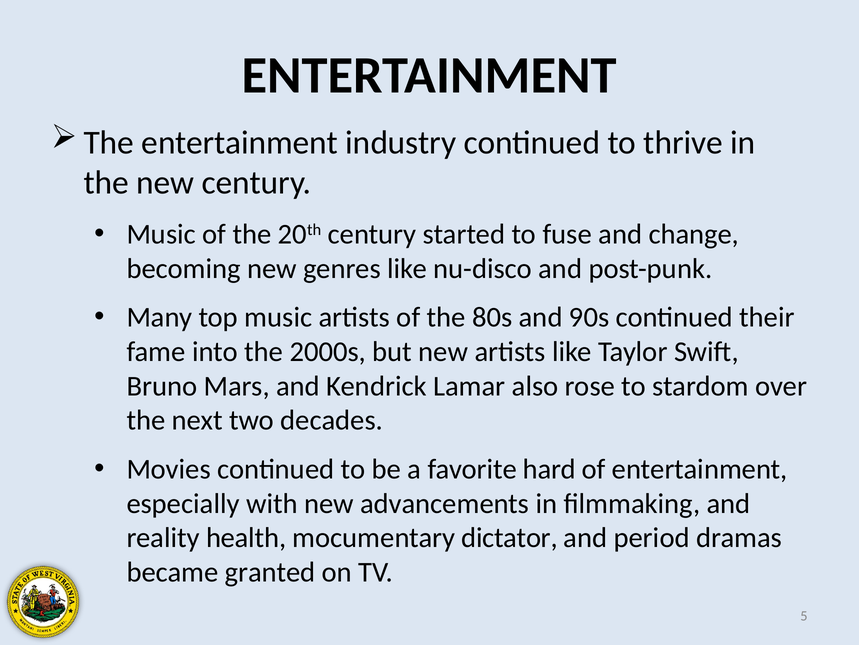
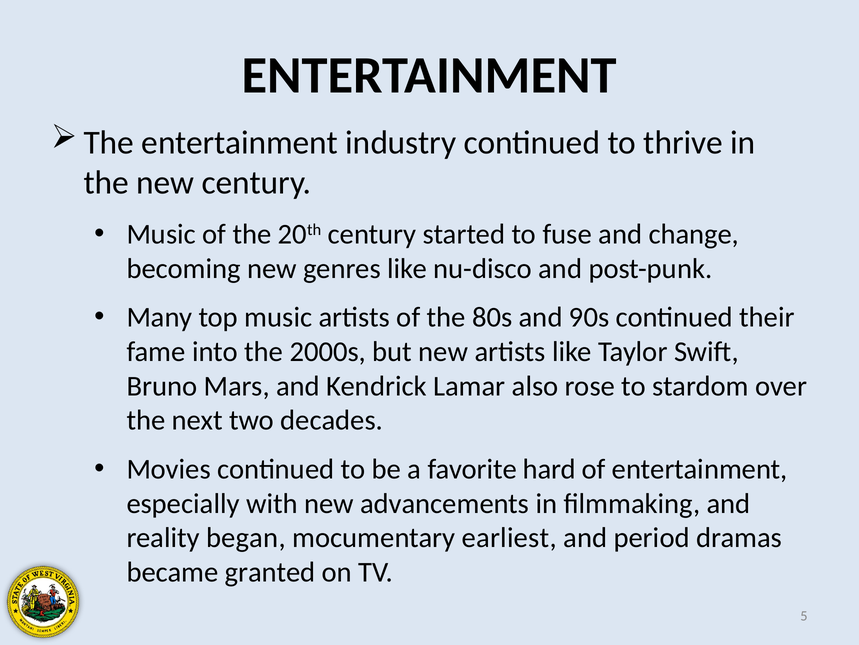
health: health -> began (246, 537)
dictator: dictator -> earliest (509, 537)
